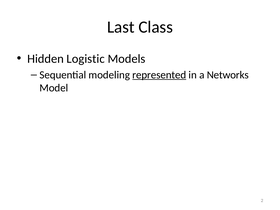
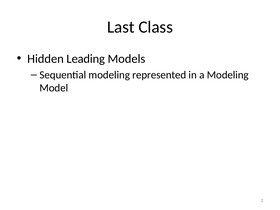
Logistic: Logistic -> Leading (86, 59)
represented underline: present -> none (159, 75)
a Networks: Networks -> Modeling (228, 75)
